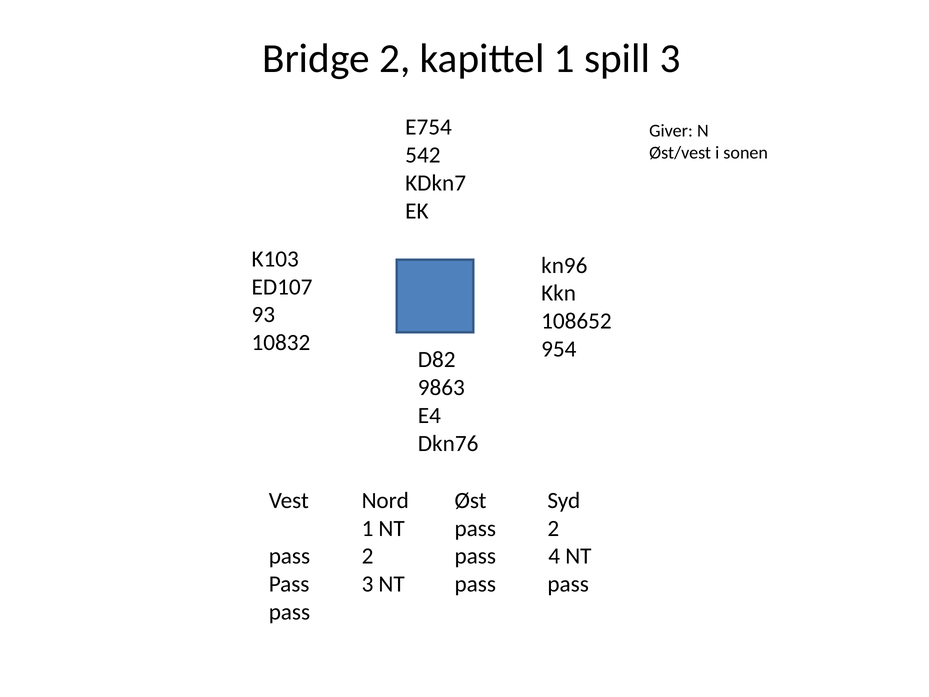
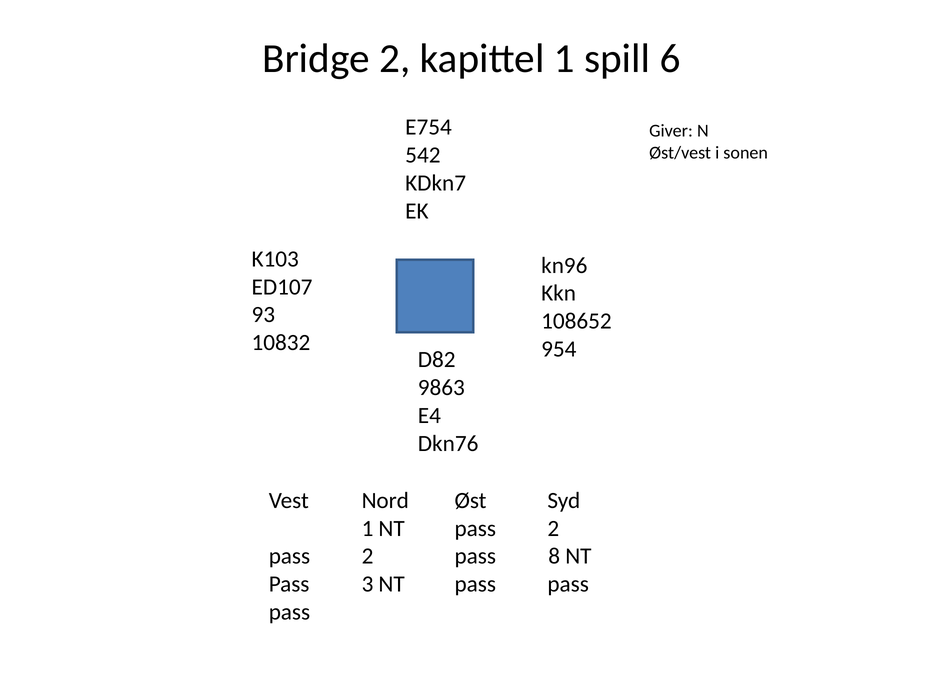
spill 3: 3 -> 6 (670, 59)
4: 4 -> 8 (554, 556)
